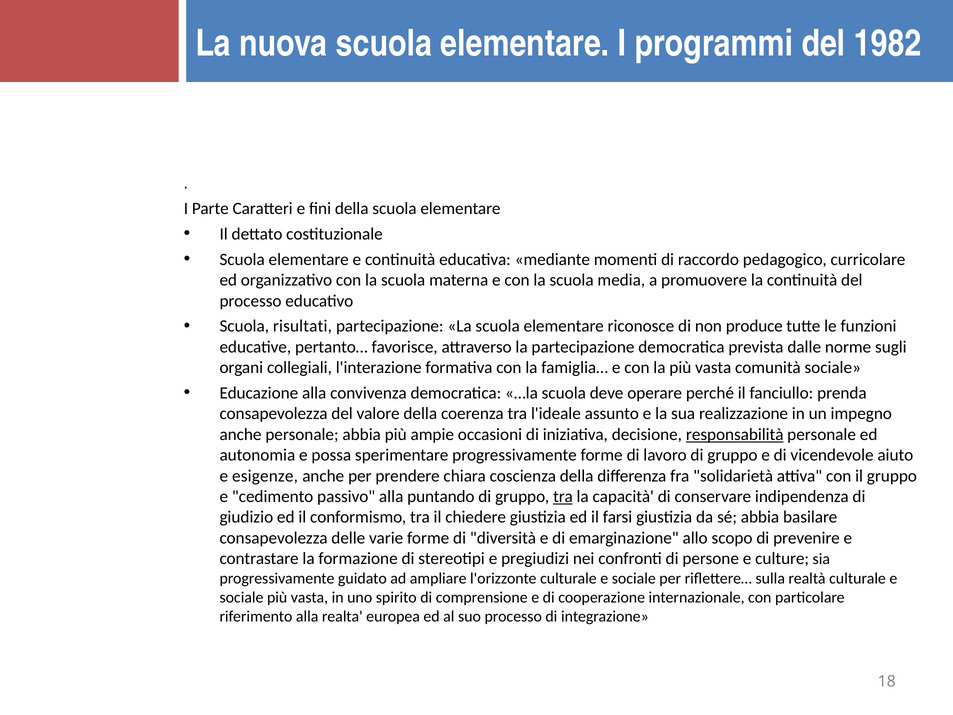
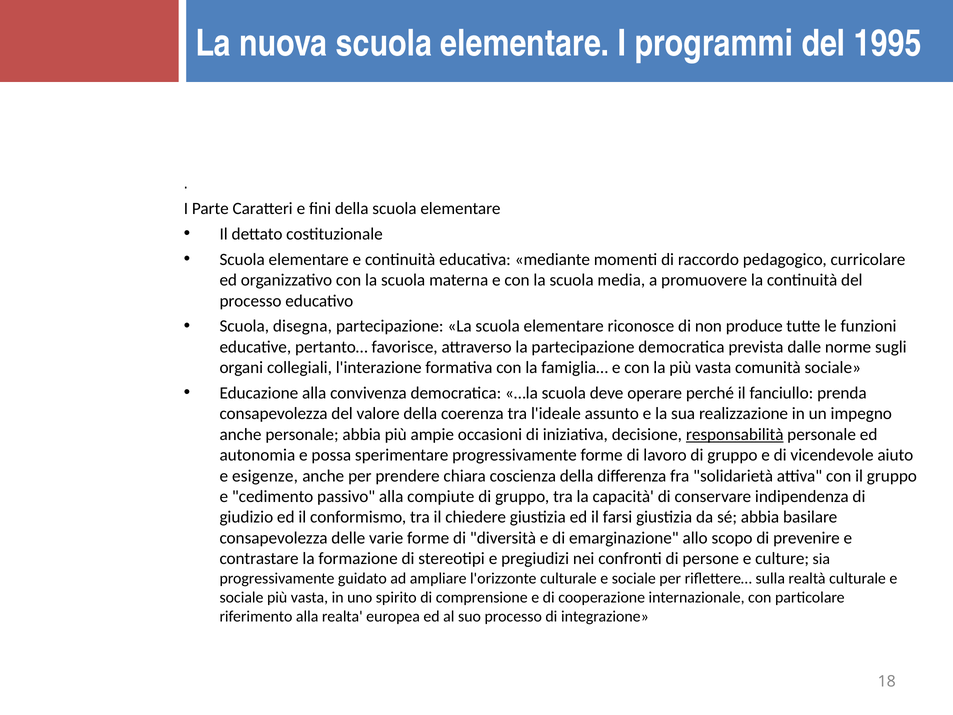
1982: 1982 -> 1995 (888, 44)
risultati: risultati -> disegna (302, 326)
puntando: puntando -> compiute (441, 496)
tra underline: present -> none (563, 496)
